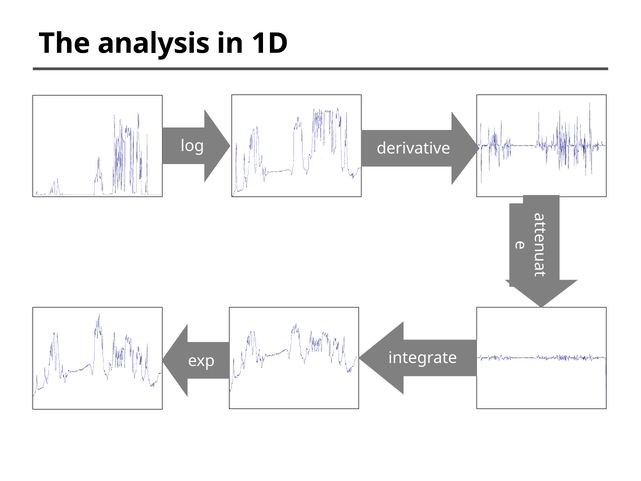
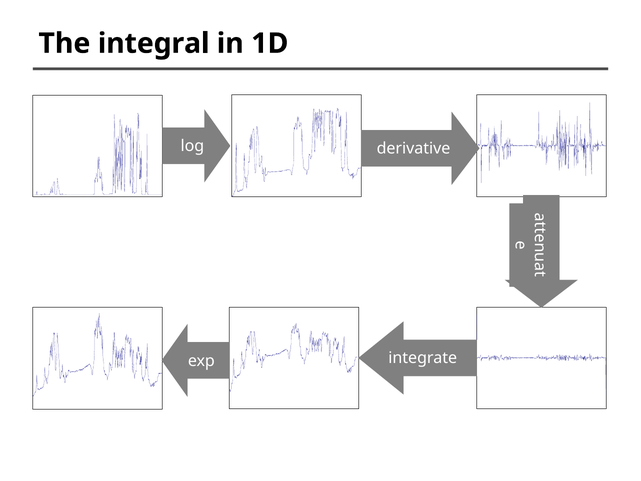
analysis: analysis -> integral (154, 43)
